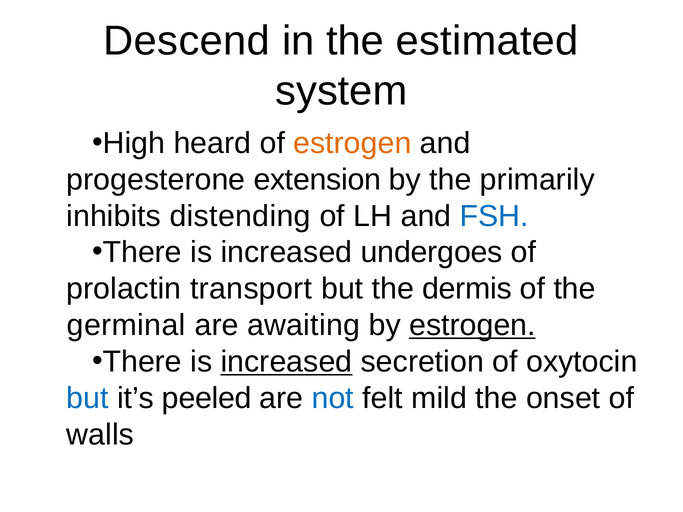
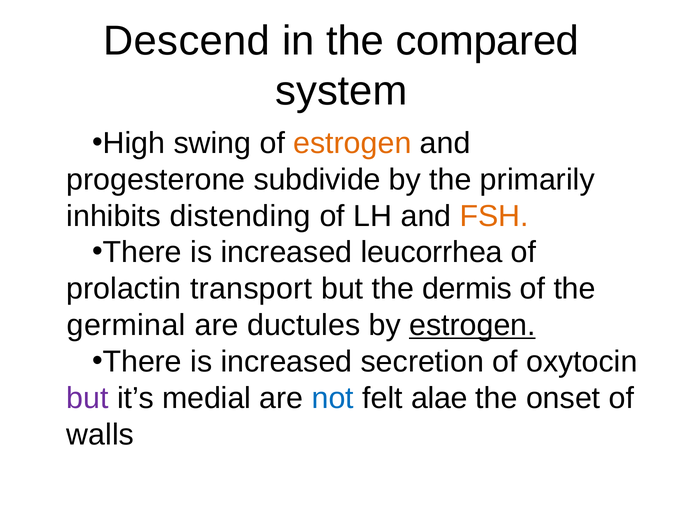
estimated: estimated -> compared (487, 41)
heard: heard -> swing (212, 143)
extension: extension -> subdivide (317, 180)
FSH colour: blue -> orange (494, 216)
undergoes: undergoes -> leucorrhea (432, 253)
awaiting: awaiting -> ductules (304, 325)
increased underline: present -> none (286, 362)
but colour: blue -> purple (88, 398)
peeled: peeled -> medial (207, 398)
mild: mild -> alae (439, 398)
